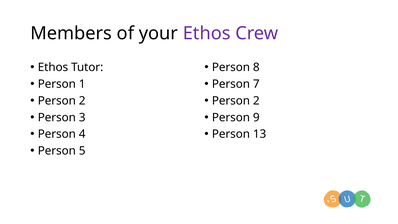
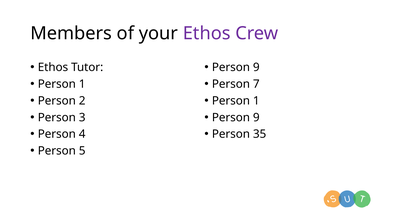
8: 8 -> 9 (256, 67)
2: 2 -> 1 (256, 101)
13: 13 -> 35 (260, 134)
